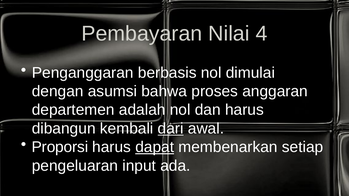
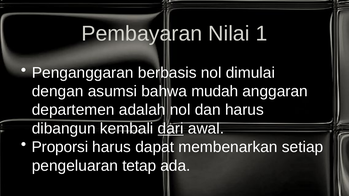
4: 4 -> 1 (261, 34)
proses: proses -> mudah (215, 91)
dapat underline: present -> none (155, 147)
input: input -> tetap (139, 166)
